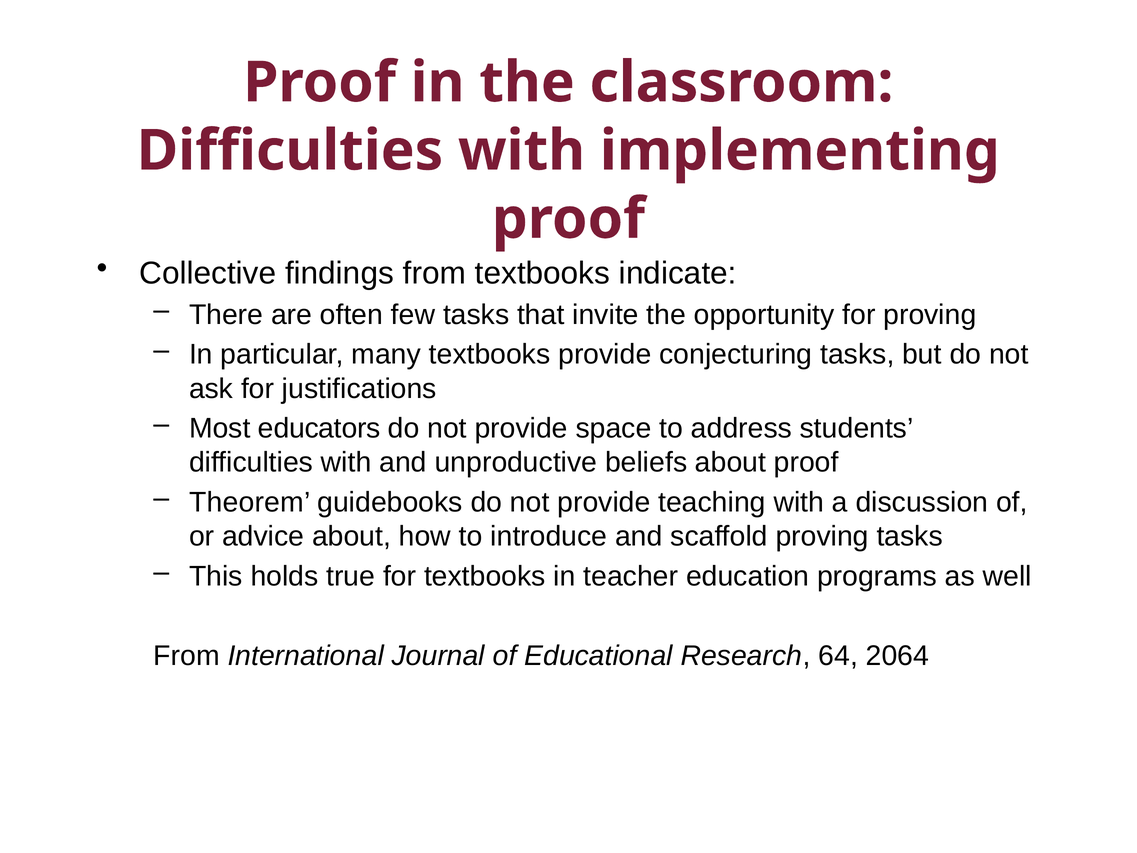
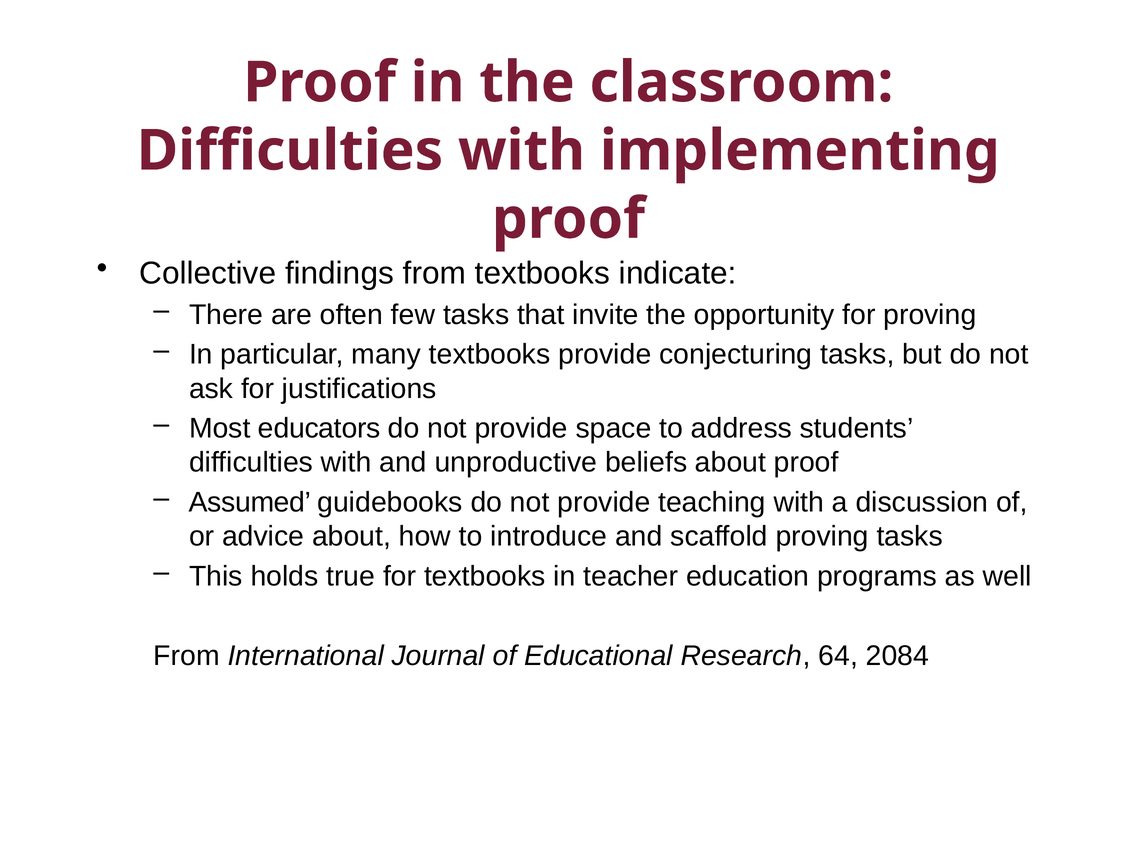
Theorem: Theorem -> Assumed (250, 502)
2064: 2064 -> 2084 (897, 656)
